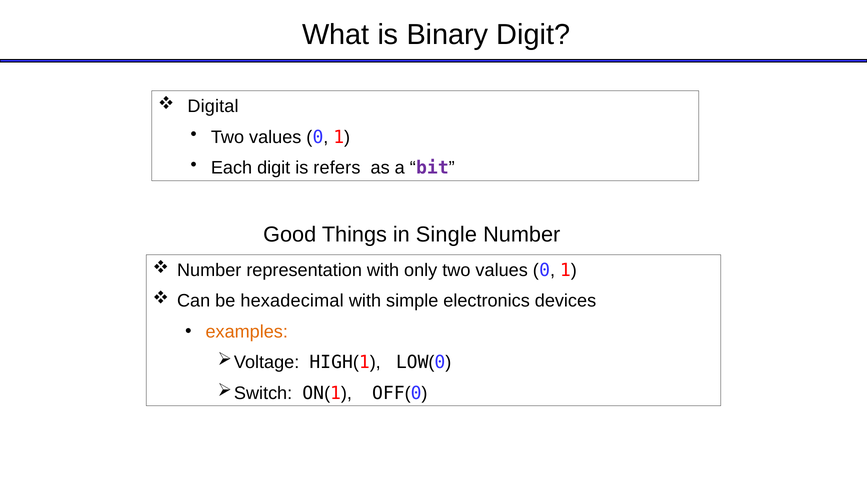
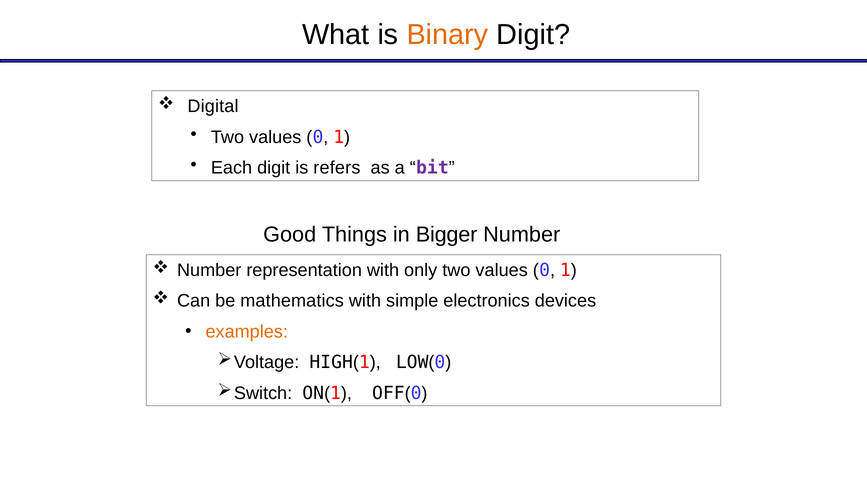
Binary colour: black -> orange (447, 35)
Single: Single -> Bigger (447, 234)
hexadecimal: hexadecimal -> mathematics (292, 301)
